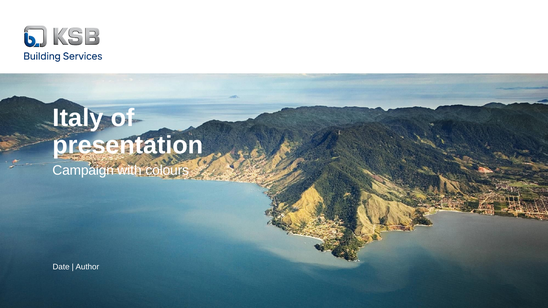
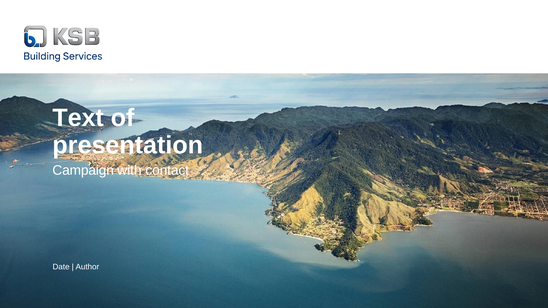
Italy: Italy -> Text (78, 118)
colours: colours -> contact (167, 170)
